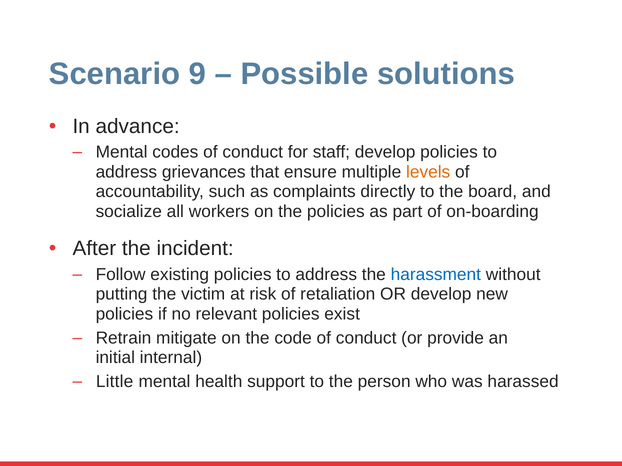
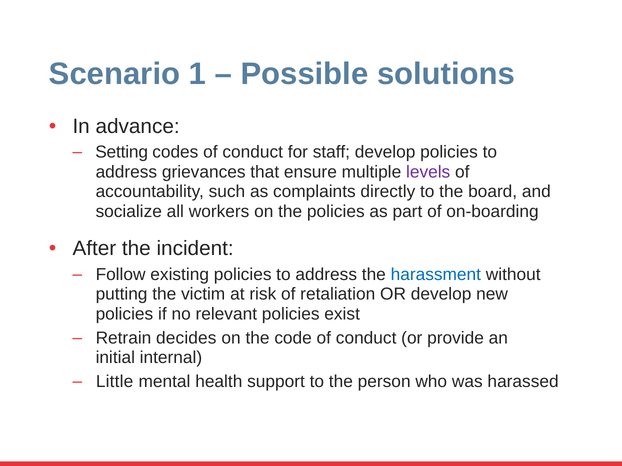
9: 9 -> 1 (197, 74)
Mental: Mental -> Setting (122, 152)
levels colour: orange -> purple (428, 172)
mitigate: mitigate -> decides (186, 338)
